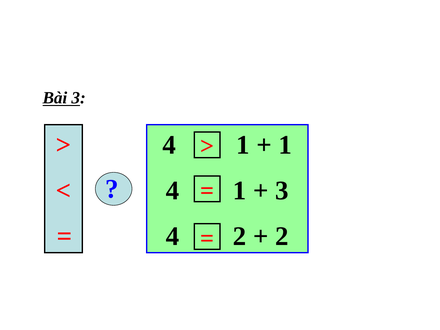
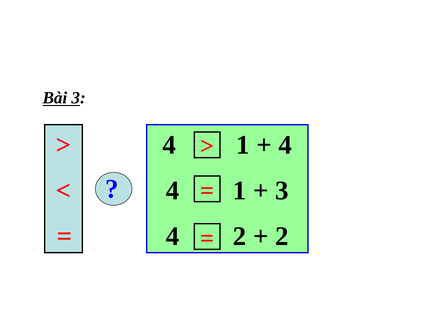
1: 1 -> 4 (285, 145)
